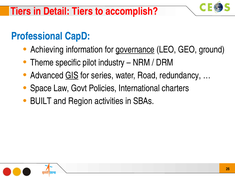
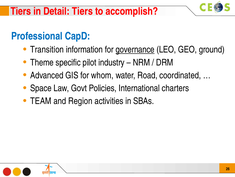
Achieving: Achieving -> Transition (47, 49)
GIS underline: present -> none (72, 75)
series: series -> whom (102, 75)
redundancy: redundancy -> coordinated (180, 75)
BUILT: BUILT -> TEAM (41, 101)
